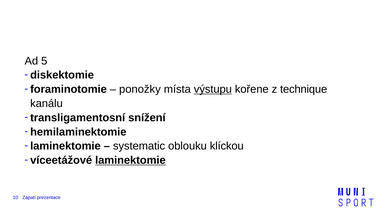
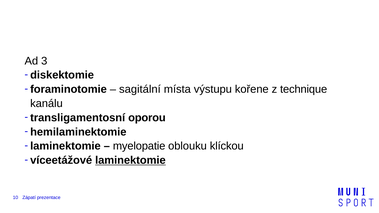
5: 5 -> 3 (44, 61)
ponožky: ponožky -> sagitální (140, 89)
výstupu underline: present -> none (213, 89)
snížení: snížení -> oporou (147, 118)
systematic: systematic -> myelopatie (139, 146)
